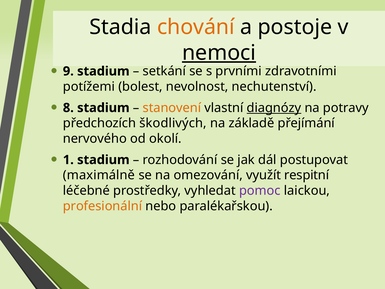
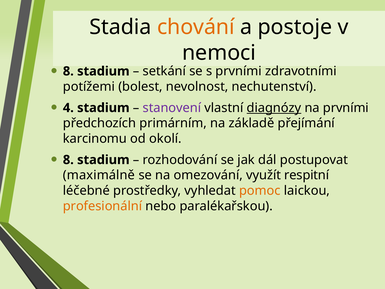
nemoci underline: present -> none (219, 53)
9: 9 -> 8 (68, 71)
8: 8 -> 4 (68, 108)
stanovení colour: orange -> purple (172, 108)
na potravy: potravy -> prvními (346, 108)
škodlivých: škodlivých -> primárním (173, 123)
nervového: nervového -> karcinomu (95, 139)
1: 1 -> 8 (68, 160)
pomoc colour: purple -> orange (260, 191)
